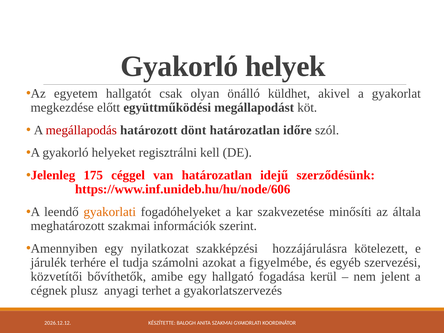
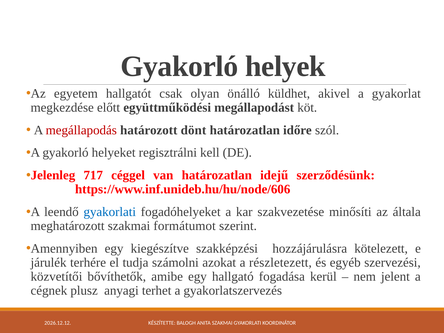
175: 175 -> 717 (93, 175)
gyakorlati colour: orange -> blue (110, 212)
információk: információk -> formátumot (185, 226)
nyilatkozat: nyilatkozat -> kiegészítve (160, 249)
figyelmébe: figyelmébe -> részletezett (280, 263)
